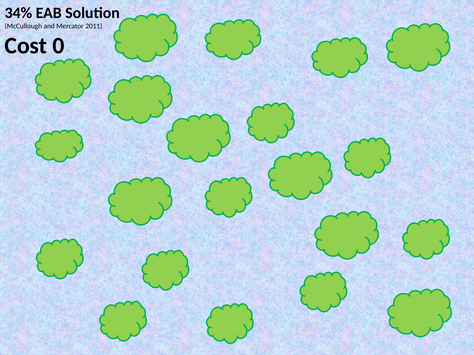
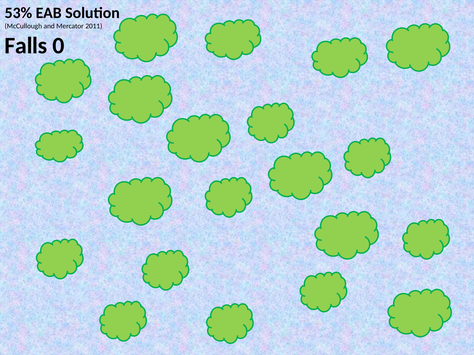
34%: 34% -> 53% (18, 13)
Cost: Cost -> Falls (26, 46)
